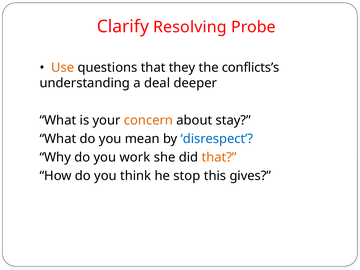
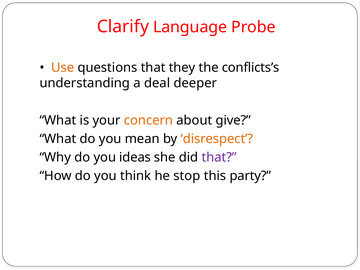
Resolving: Resolving -> Language (190, 27)
stay: stay -> give (233, 120)
disrespect colour: blue -> orange (217, 139)
work: work -> ideas (135, 157)
that colour: orange -> purple (219, 157)
gives: gives -> party (250, 176)
